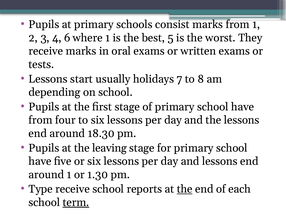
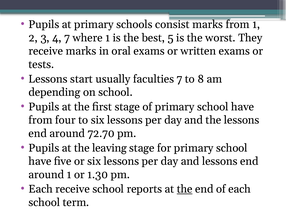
4 6: 6 -> 7 (67, 38)
holidays: holidays -> faculties (154, 79)
18.30: 18.30 -> 72.70 (101, 134)
Type: Type -> Each (41, 190)
term underline: present -> none (76, 203)
